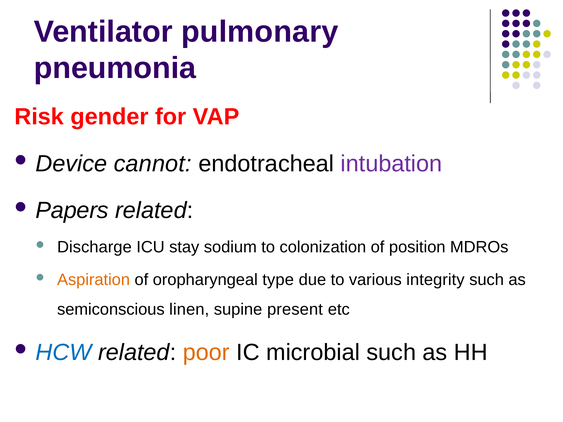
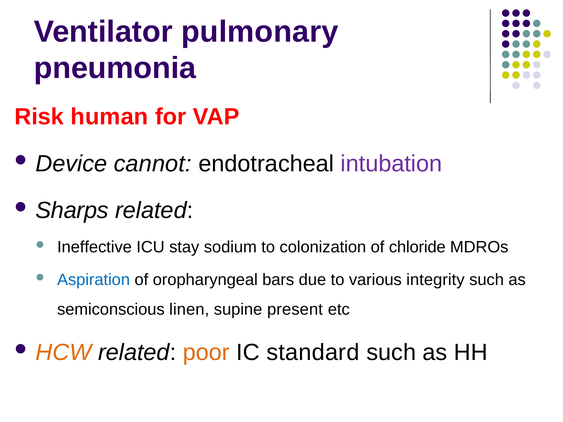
gender: gender -> human (109, 117)
Papers: Papers -> Sharps (72, 211)
Discharge: Discharge -> Ineffective (94, 247)
position: position -> chloride (417, 247)
Aspiration colour: orange -> blue (94, 280)
type: type -> bars (278, 280)
HCW colour: blue -> orange (64, 353)
microbial: microbial -> standard (313, 353)
